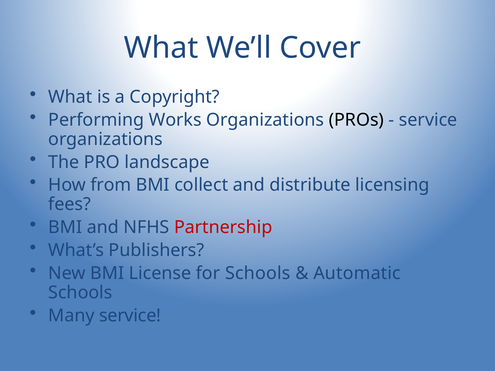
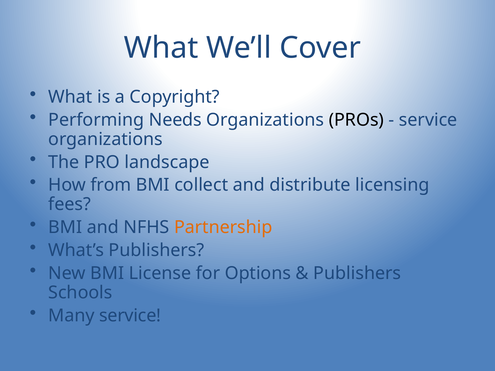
Works: Works -> Needs (175, 120)
Partnership colour: red -> orange (223, 228)
for Schools: Schools -> Options (258, 274)
Automatic: Automatic -> Publishers (357, 274)
